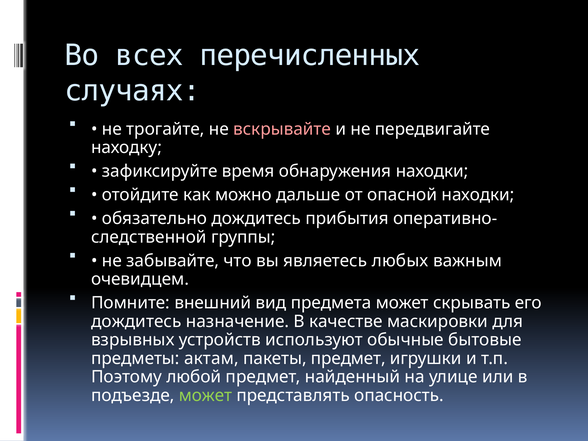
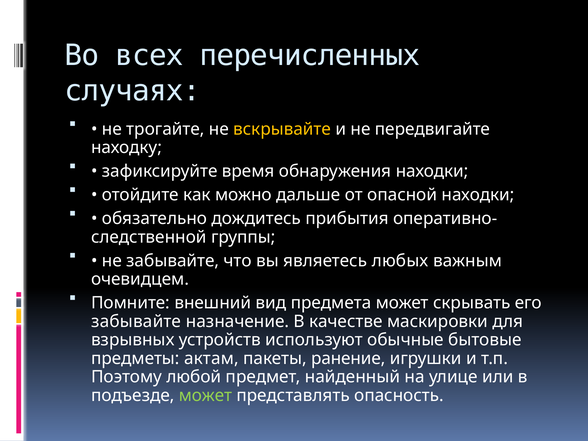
вскрывайте colour: pink -> yellow (282, 129)
дождитесь: дождитесь -> забывайте (136, 321)
пакеты предмет: предмет -> ранение (348, 358)
